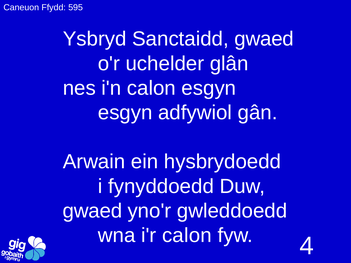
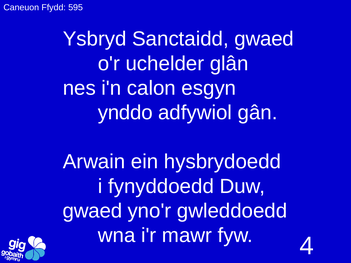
esgyn: esgyn -> ynddo (125, 113)
i'r calon: calon -> mawr (187, 236)
